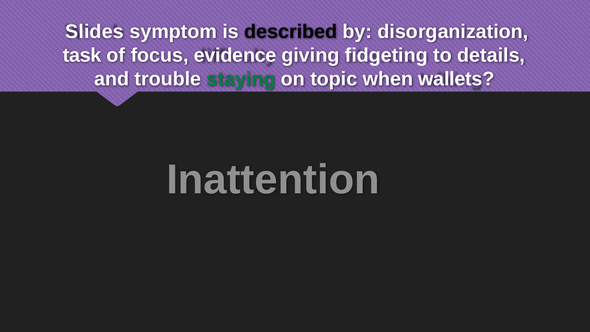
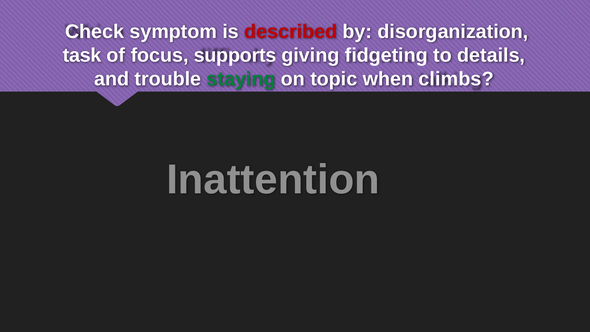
Slides: Slides -> Check (95, 32)
described colour: black -> red (291, 32)
evidence: evidence -> supports (235, 55)
wallets: wallets -> climbs (456, 79)
